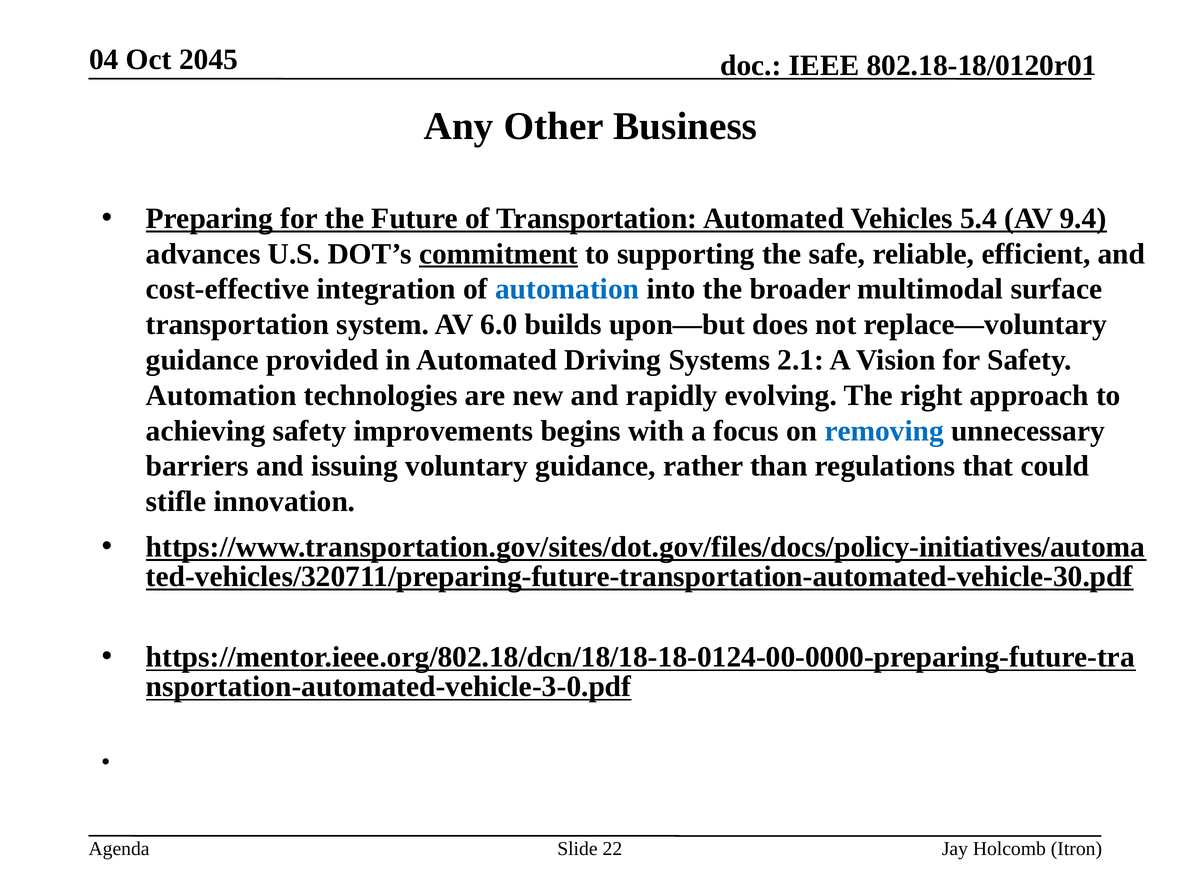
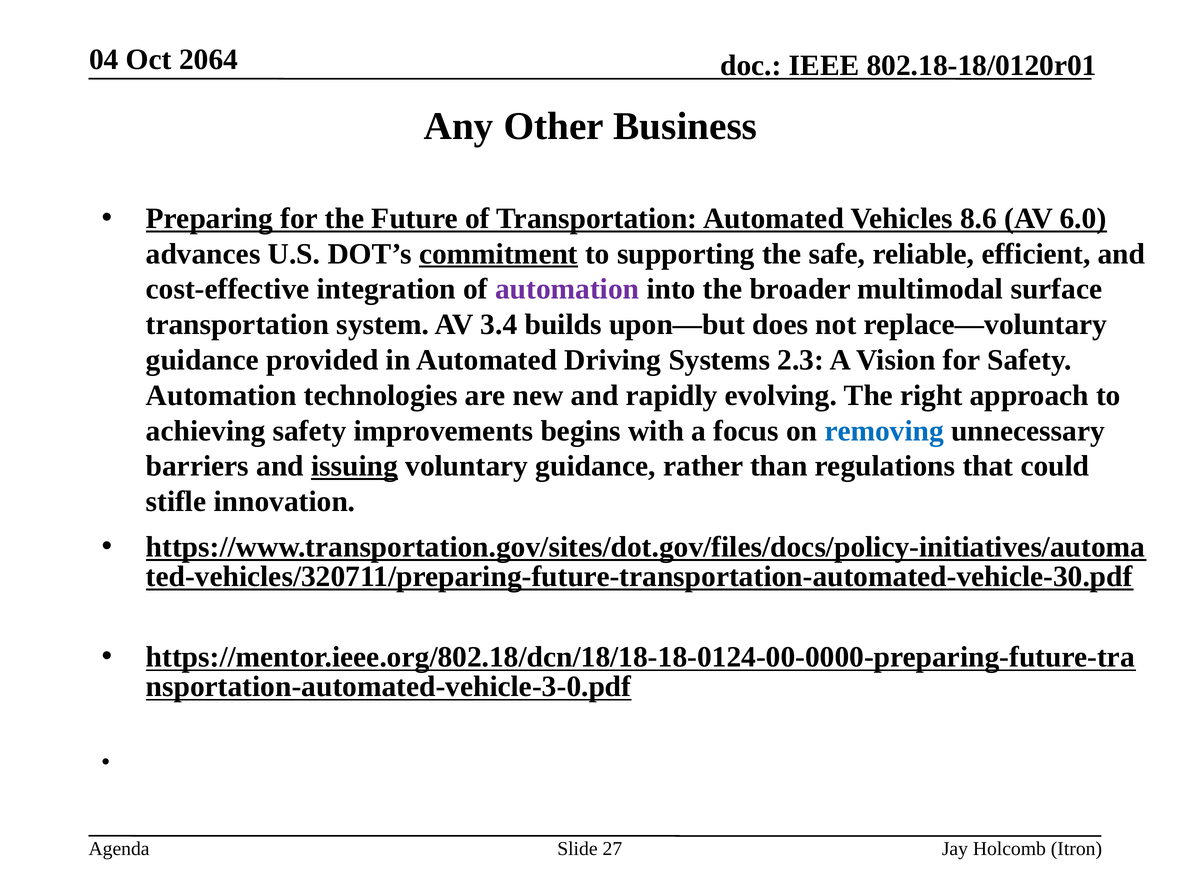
2045: 2045 -> 2064 (209, 59)
5.4: 5.4 -> 8.6 (979, 218)
9.4: 9.4 -> 6.0 (1083, 218)
automation colour: blue -> purple (567, 289)
6.0: 6.0 -> 3.4 (499, 325)
2.1: 2.1 -> 2.3 (801, 360)
issuing underline: none -> present (355, 466)
22: 22 -> 27 (612, 849)
